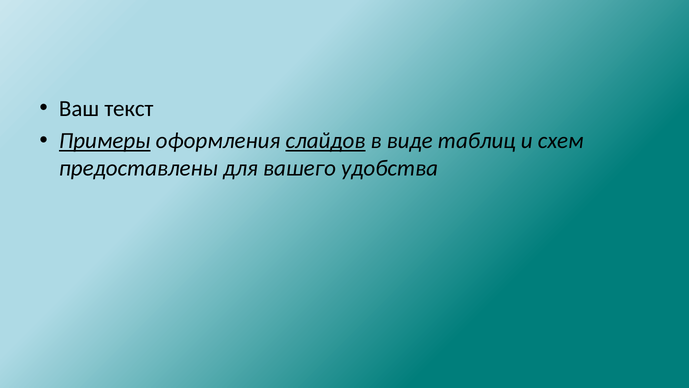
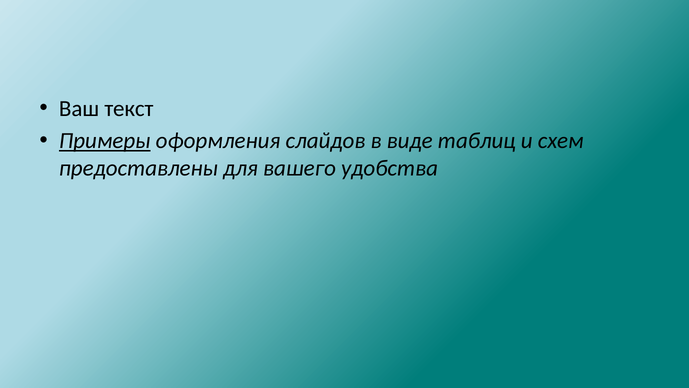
слайдов underline: present -> none (325, 141)
